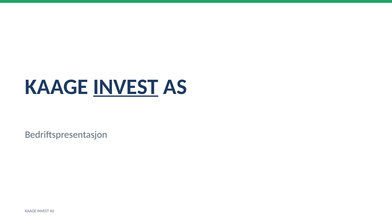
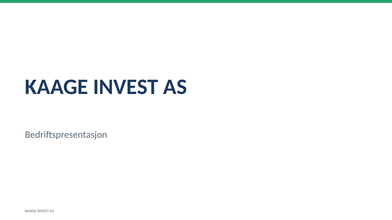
INVEST underline: present -> none (126, 87)
